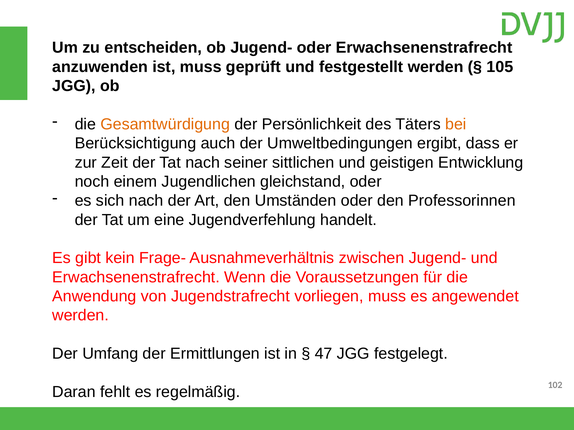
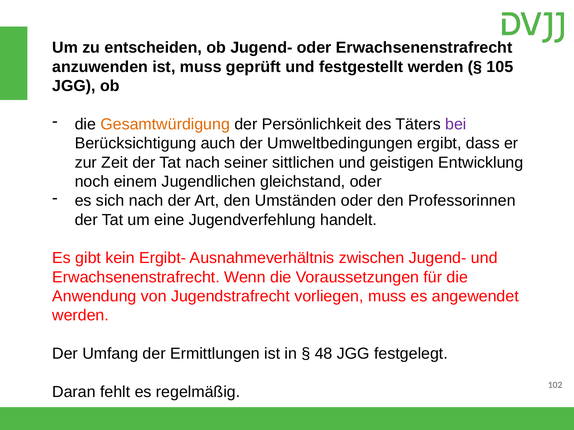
bei colour: orange -> purple (456, 124)
Frage-: Frage- -> Ergibt- (163, 258)
47: 47 -> 48 (324, 354)
